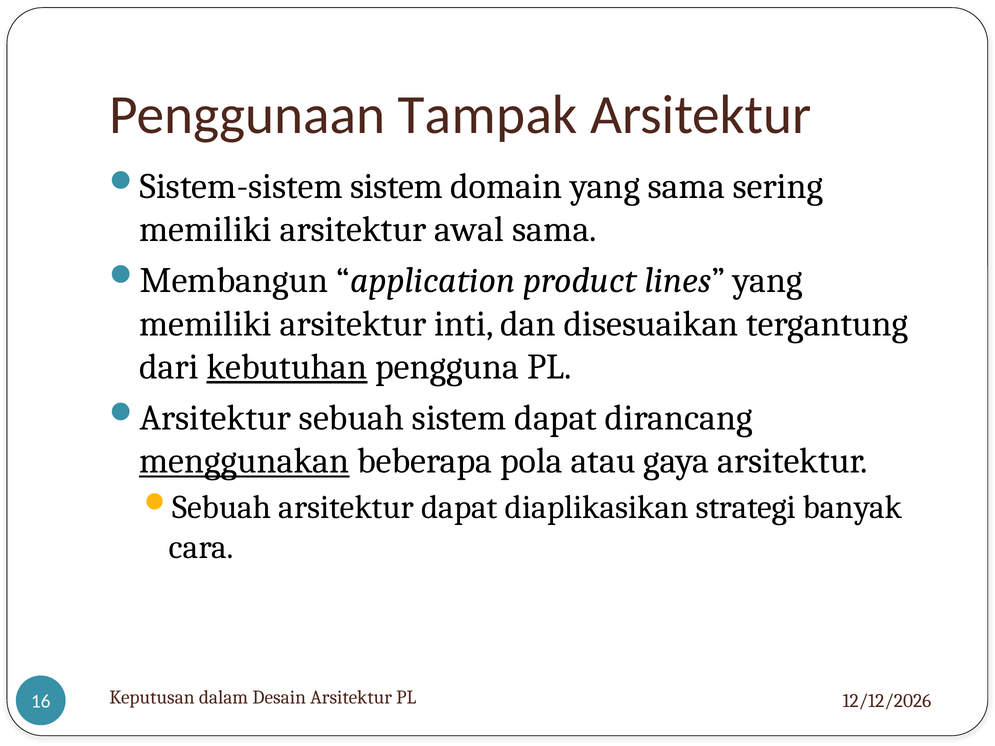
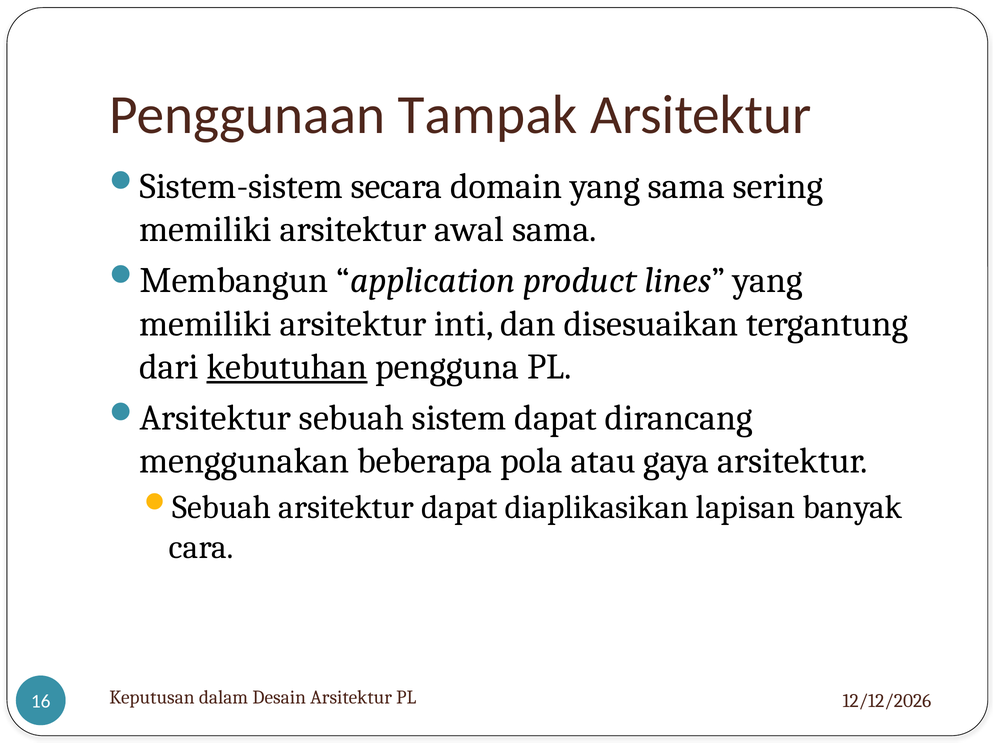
sistem: sistem -> secara (397, 187)
menggunakan underline: present -> none (244, 461)
strategi: strategi -> lapisan (746, 508)
